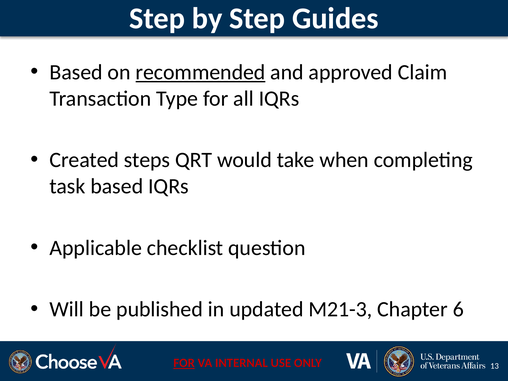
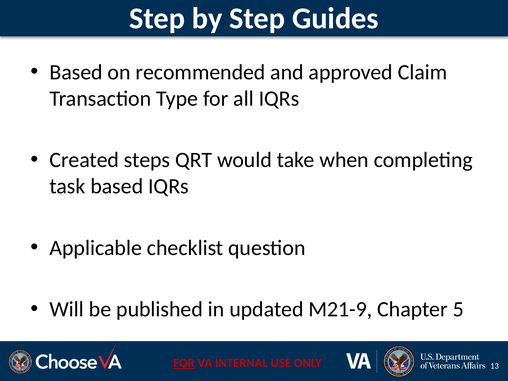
recommended underline: present -> none (201, 72)
M21-3: M21-3 -> M21-9 (340, 309)
6: 6 -> 5 (458, 309)
